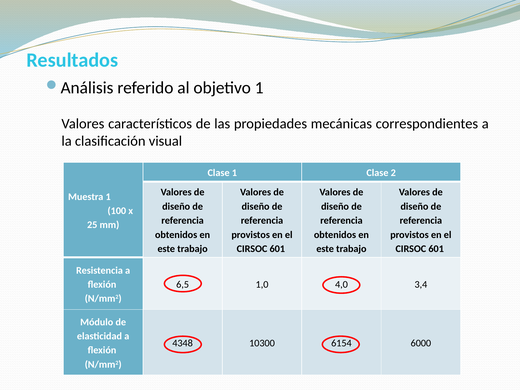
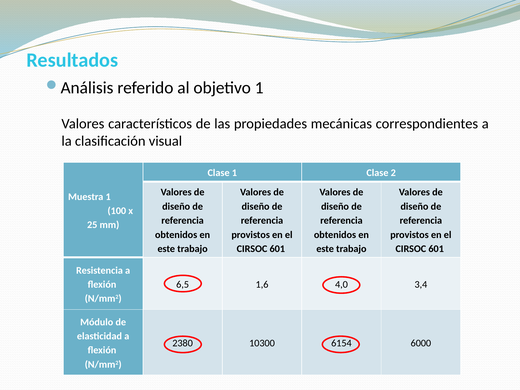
1,0: 1,0 -> 1,6 (262, 284)
4348: 4348 -> 2380 (183, 343)
